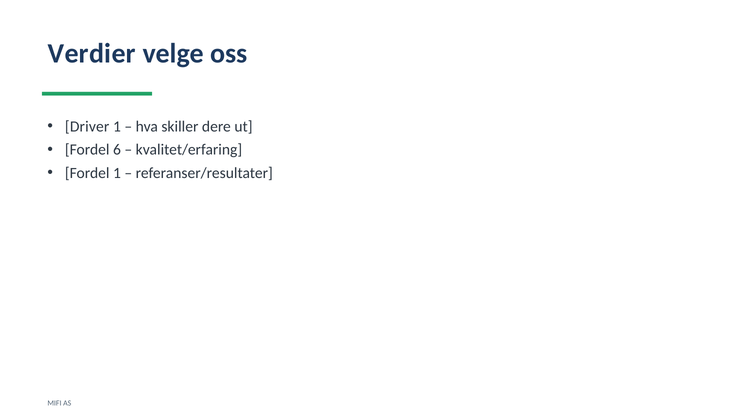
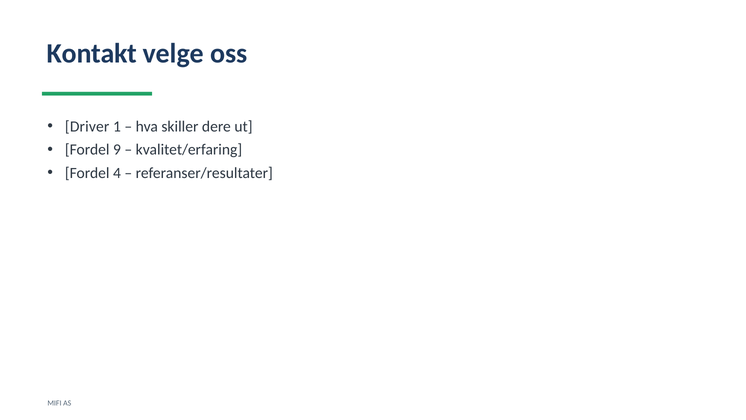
Verdier: Verdier -> Kontakt (92, 53)
6: 6 -> 9 (117, 150)
Fordel 1: 1 -> 4 (117, 173)
